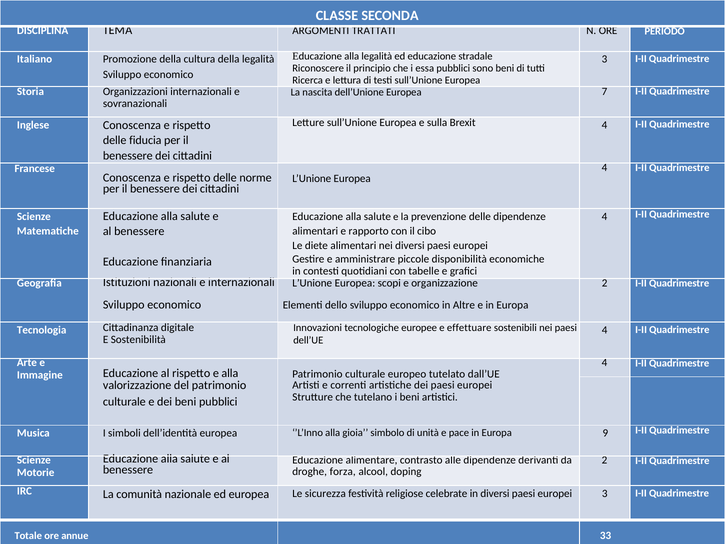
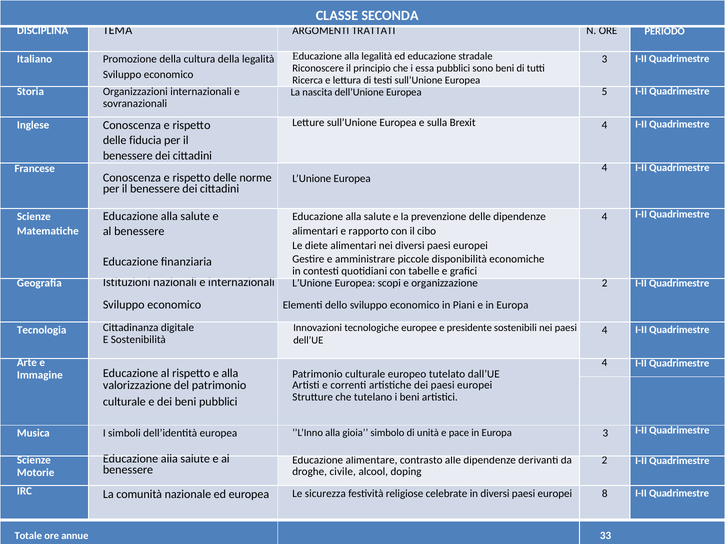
7: 7 -> 5 (604, 92)
Altre: Altre -> Piani (464, 305)
effettuare: effettuare -> presidente (469, 328)
Europa 9: 9 -> 3 (605, 433)
forza: forza -> civile (343, 471)
europei 3: 3 -> 8 (605, 493)
